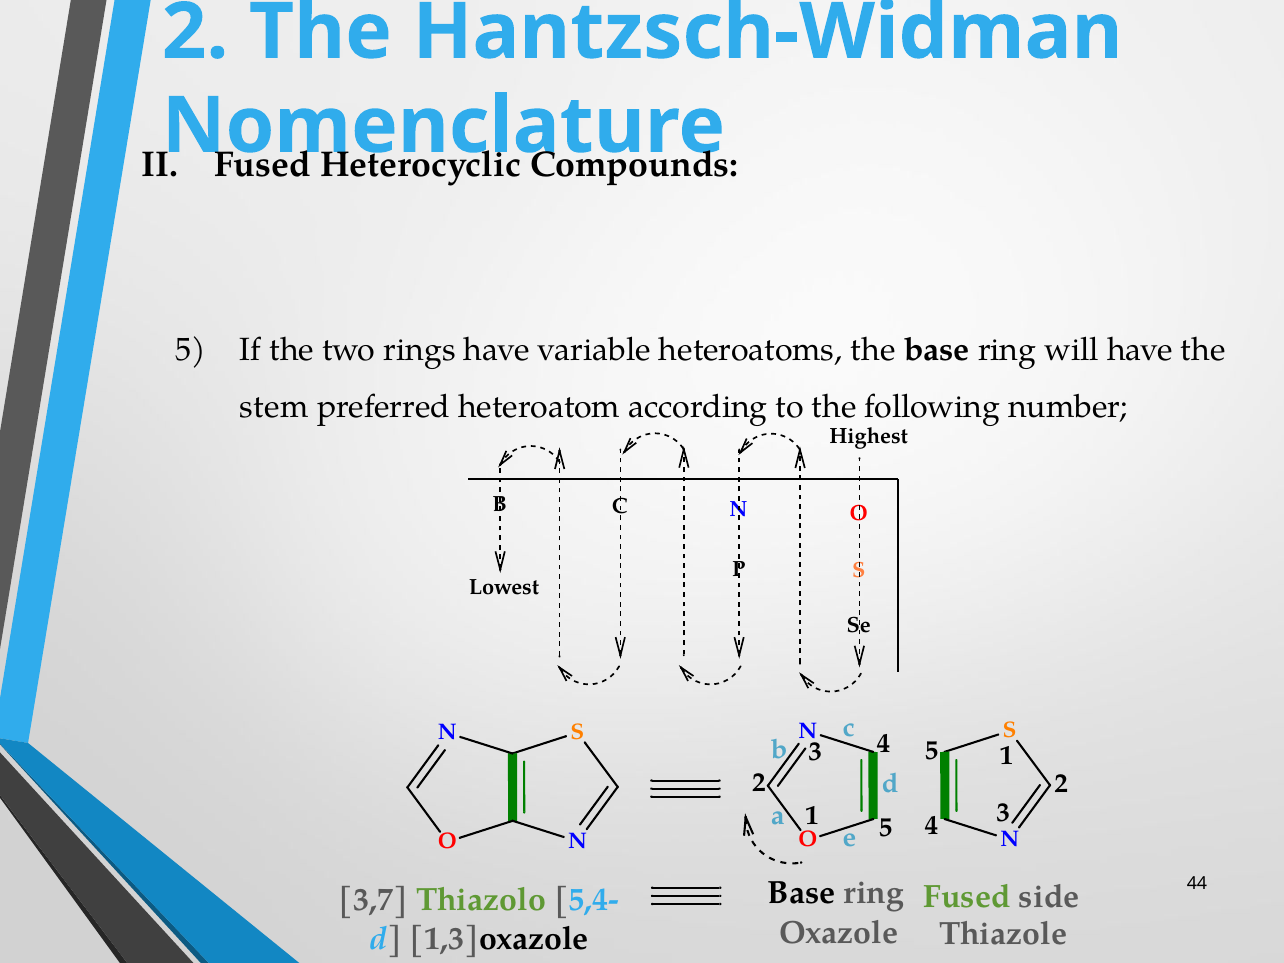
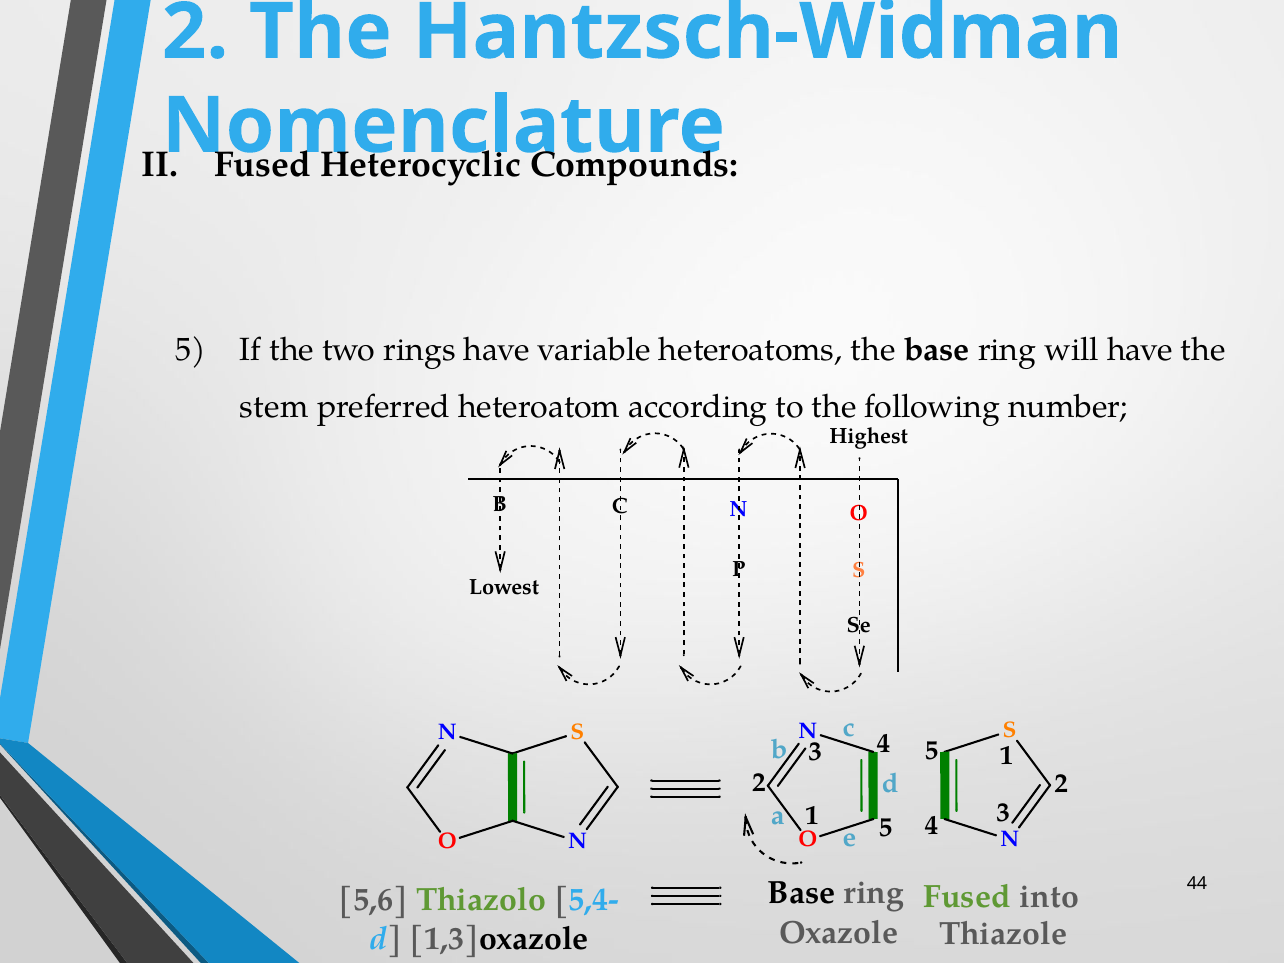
side: side -> into (1049, 897)
3,7: 3,7 -> 5,6 (373, 900)
